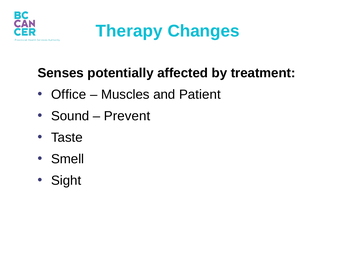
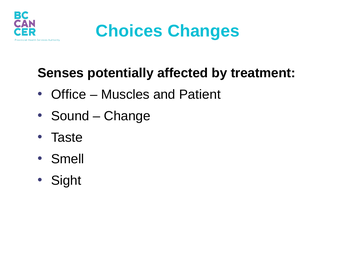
Therapy: Therapy -> Choices (129, 31)
Prevent: Prevent -> Change (127, 116)
